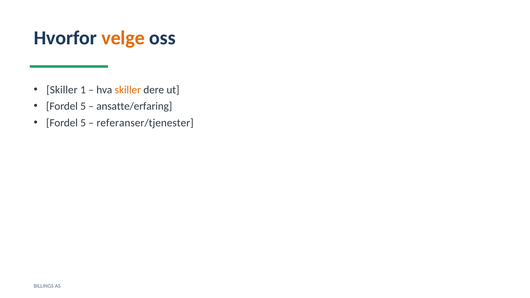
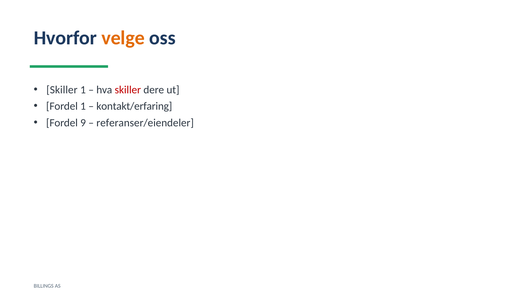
skiller colour: orange -> red (128, 90)
5: 5 -> 1 (83, 106)
ansatte/erfaring: ansatte/erfaring -> kontakt/erfaring (134, 106)
5: 5 -> 9 (83, 123)
referanser/tjenester: referanser/tjenester -> referanser/eiendeler (145, 123)
